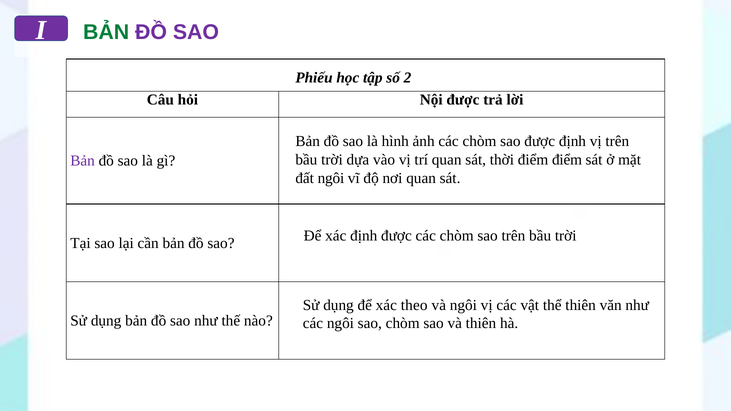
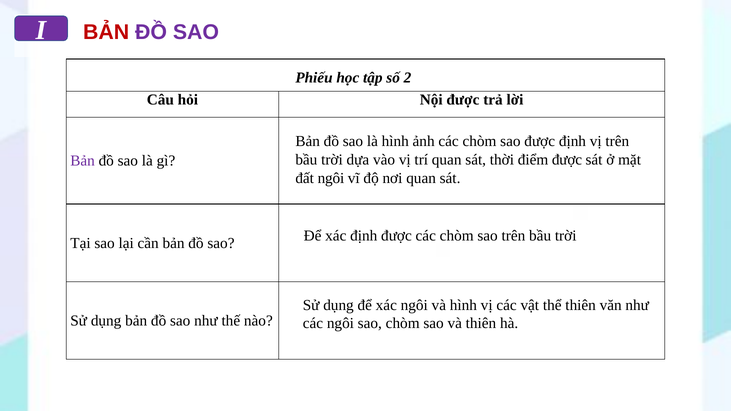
BẢN colour: green -> red (106, 32)
điểm điểm: điểm -> được (567, 160)
xác theo: theo -> ngôi (414, 305)
và ngôi: ngôi -> hình (463, 305)
